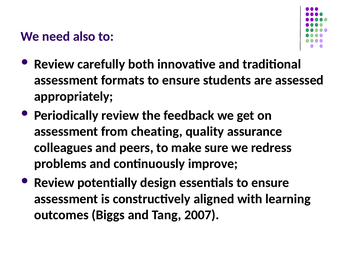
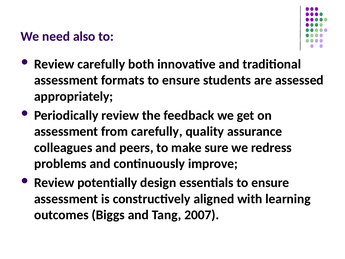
from cheating: cheating -> carefully (157, 131)
